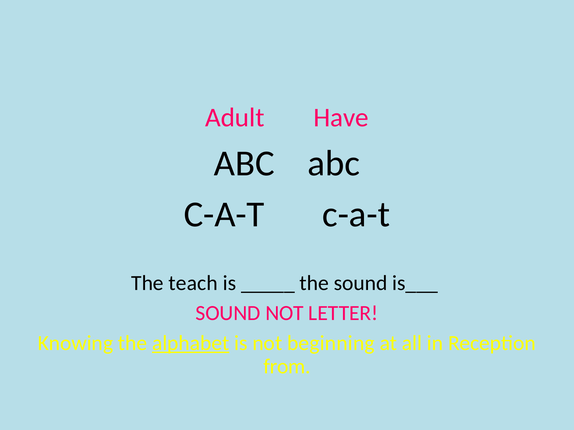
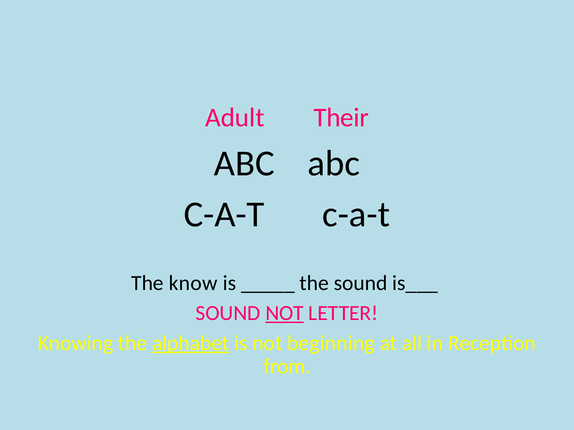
Have: Have -> Their (341, 118)
teach: teach -> know (193, 283)
NOT underline: none -> present (285, 313)
